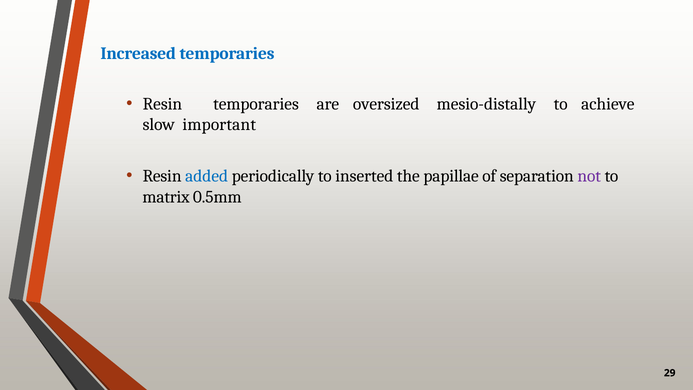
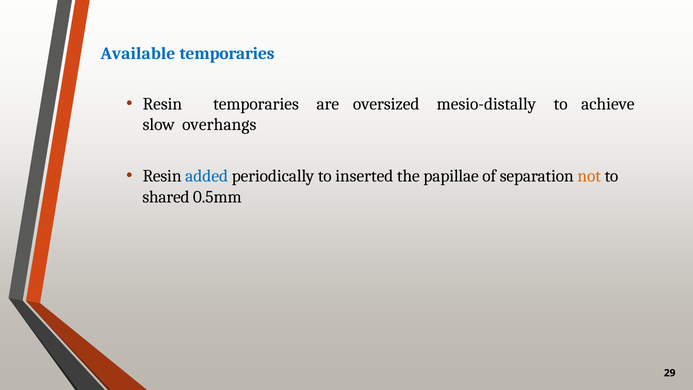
Increased: Increased -> Available (138, 54)
important: important -> overhangs (219, 125)
not colour: purple -> orange (589, 176)
matrix: matrix -> shared (166, 197)
